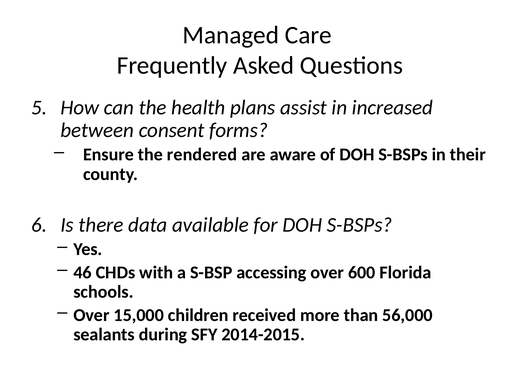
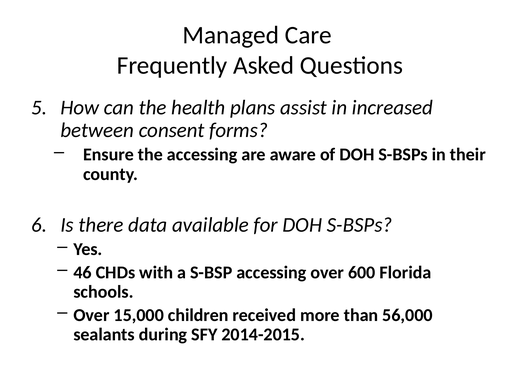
the rendered: rendered -> accessing (202, 155)
